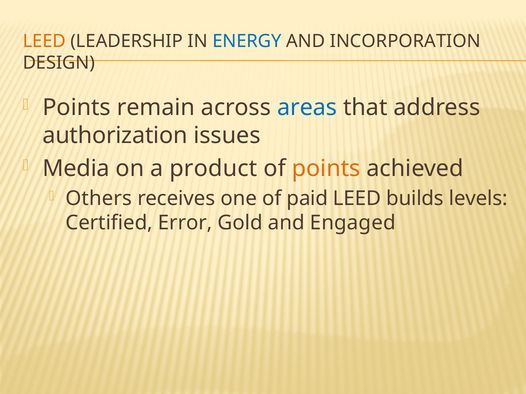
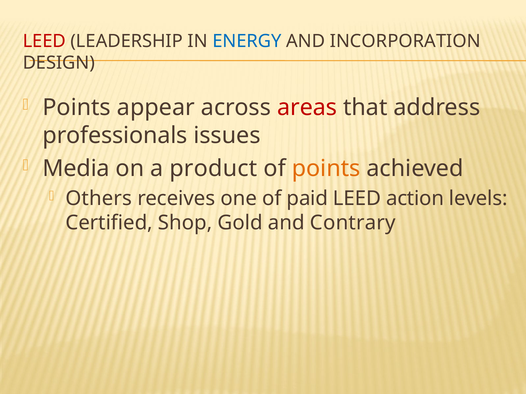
LEED colour: orange -> red (44, 41)
remain: remain -> appear (156, 108)
areas colour: blue -> red (307, 108)
authorization: authorization -> professionals (115, 136)
builds: builds -> action (415, 199)
Error: Error -> Shop (185, 223)
Engaged: Engaged -> Contrary (353, 223)
